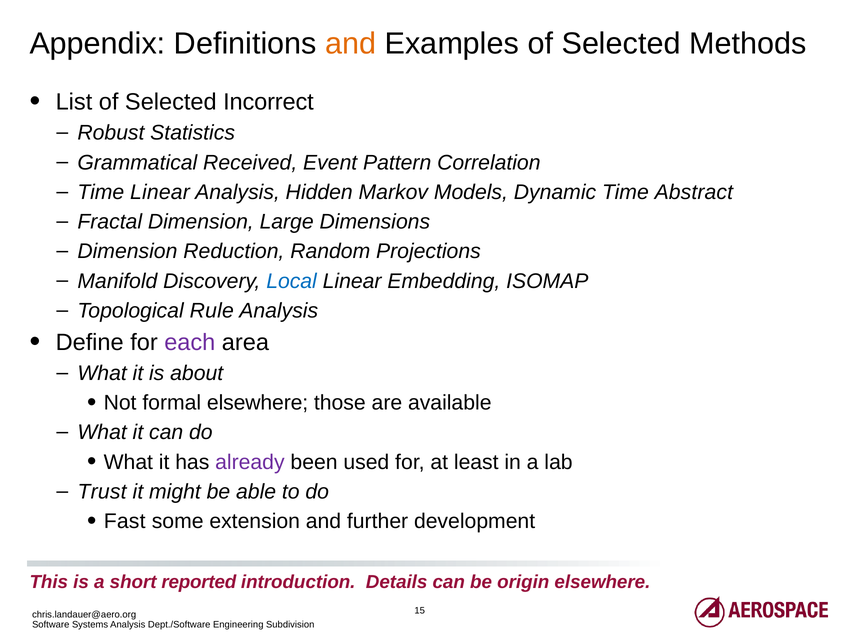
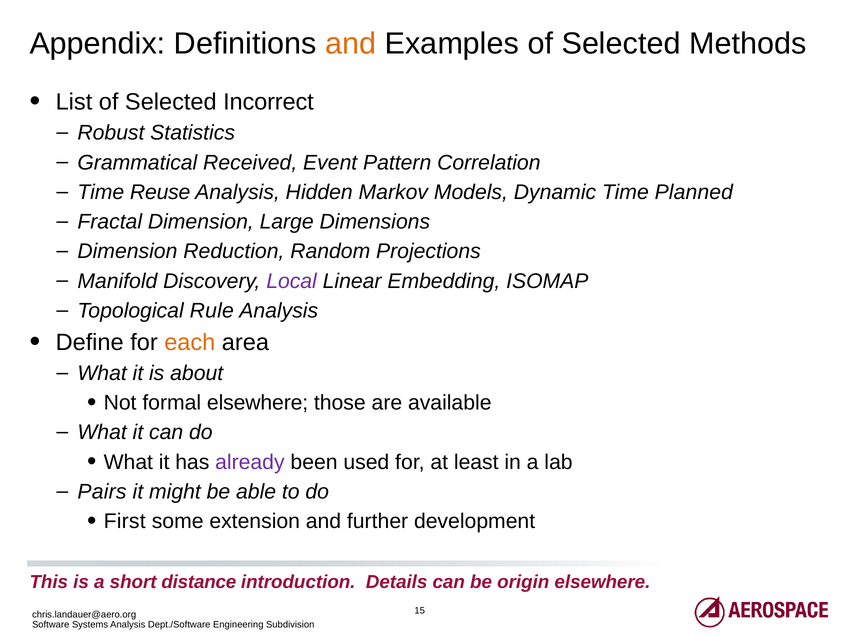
Time Linear: Linear -> Reuse (160, 192)
Abstract: Abstract -> Planned (694, 192)
Local colour: blue -> purple (292, 281)
each colour: purple -> orange (190, 343)
Trust: Trust -> Pairs (102, 492)
Fast: Fast -> First (125, 522)
reported: reported -> distance (199, 582)
